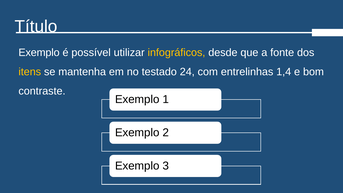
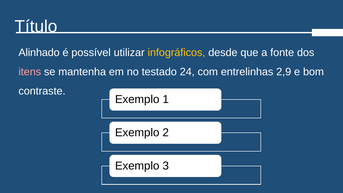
Exemplo: Exemplo -> Alinhado (39, 53)
itens colour: yellow -> pink (30, 72)
1,4: 1,4 -> 2,9 (284, 72)
